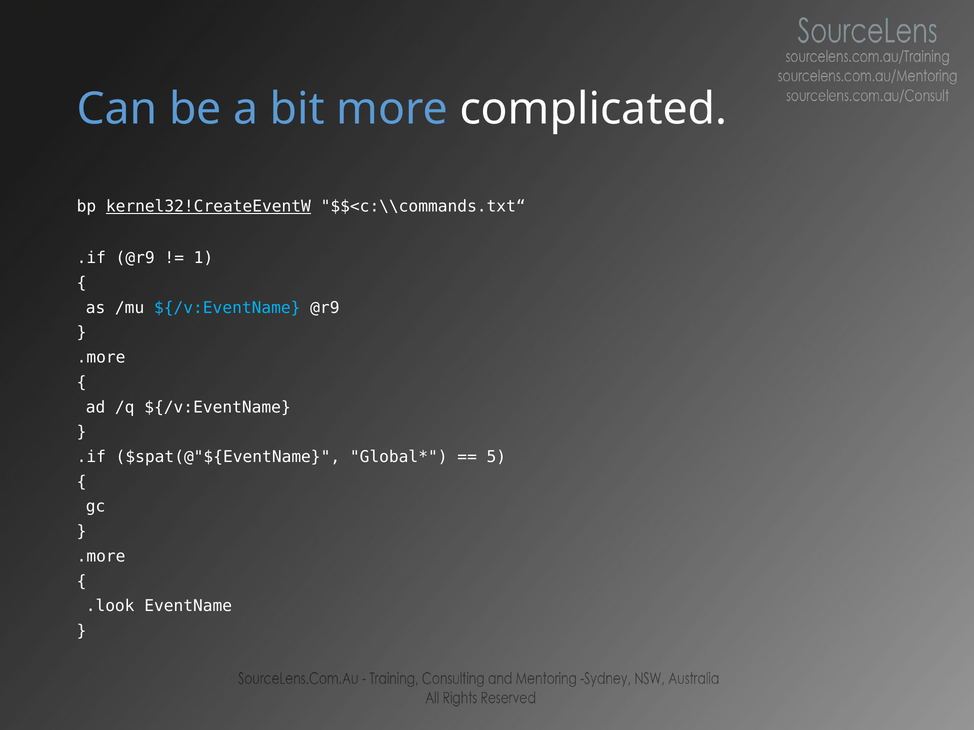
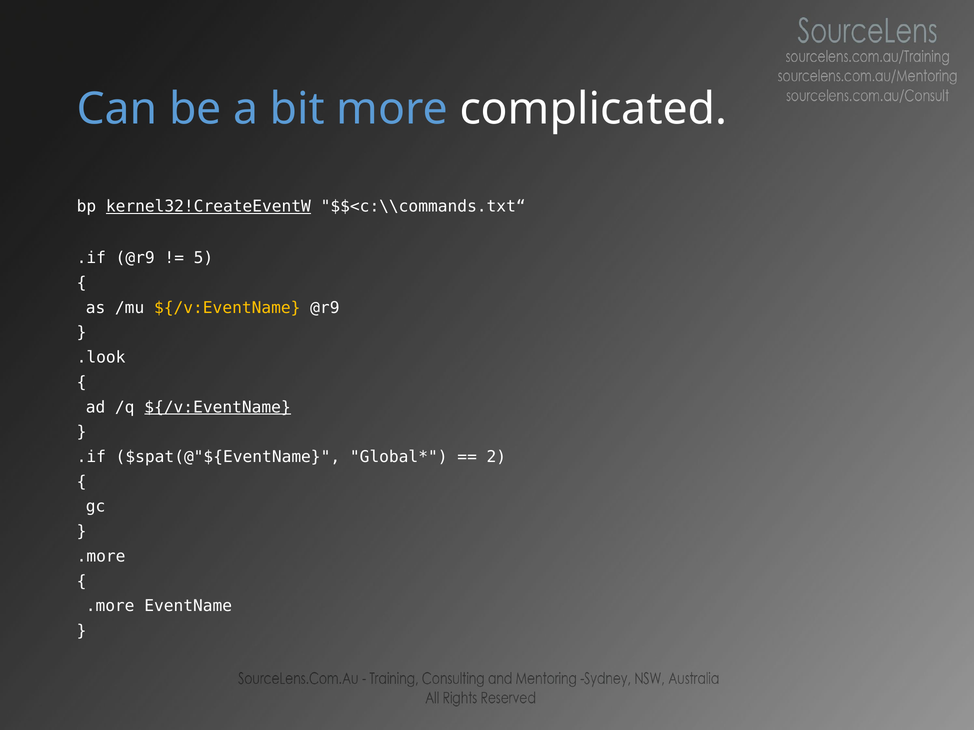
1: 1 -> 5 (204, 258)
${/v:EventName colour: light blue -> yellow (227, 308)
.more: .more -> .look (101, 358)
${/v:EventName underline: none -> present (218, 407)
5: 5 -> 2 (496, 457)
.look: .look -> .more (110, 607)
